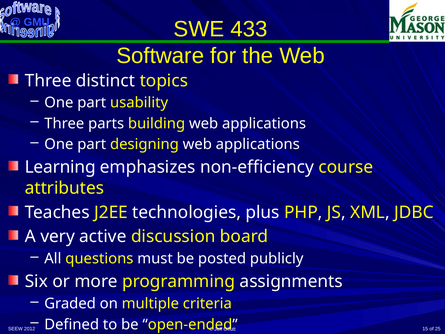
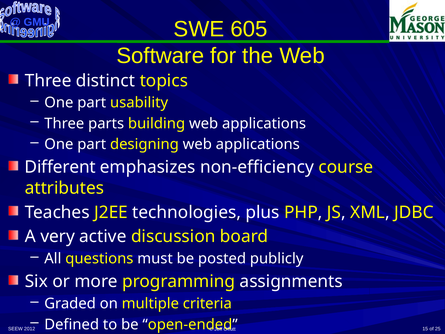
433: 433 -> 605 (249, 29)
Learning: Learning -> Different (60, 167)
